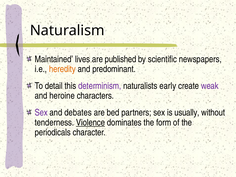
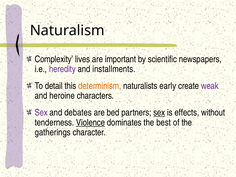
Maintained: Maintained -> Complexity (54, 59)
published: published -> important (120, 59)
heredity colour: orange -> purple (62, 69)
predominant: predominant -> installments (114, 69)
determinism colour: purple -> orange (100, 86)
sex underline: none -> present (159, 113)
usually: usually -> effects (187, 113)
form: form -> best (164, 123)
periodicals: periodicals -> gatherings (53, 132)
